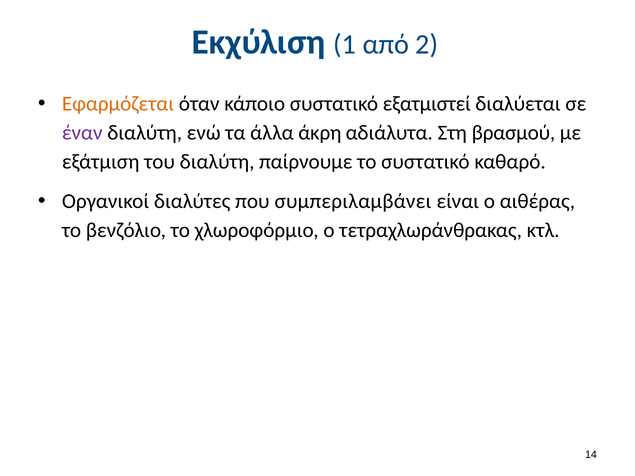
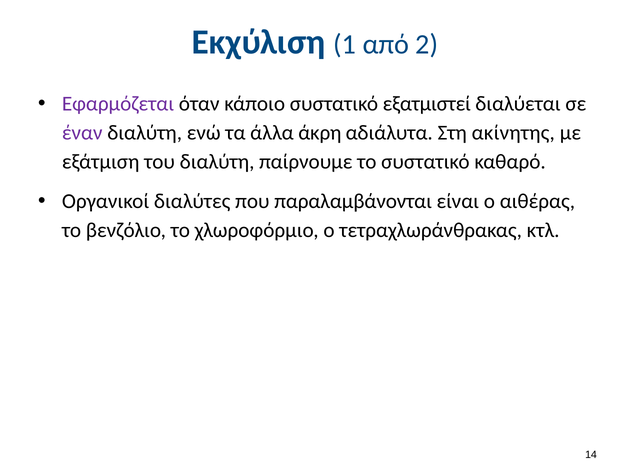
Εφαρμόζεται colour: orange -> purple (118, 104)
βρασμού: βρασμού -> ακίνητης (513, 133)
συμπεριλαμβάνει: συμπεριλαμβάνει -> παραλαμβάνονται (353, 201)
